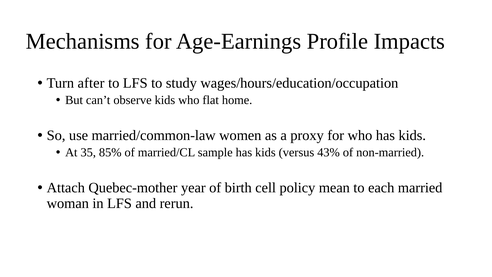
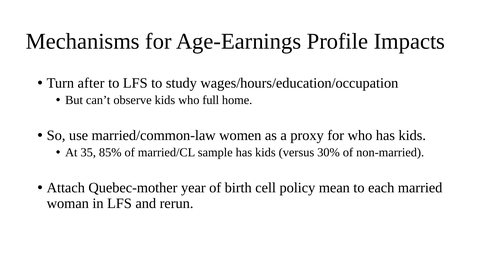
flat: flat -> full (211, 100)
43%: 43% -> 30% (329, 152)
